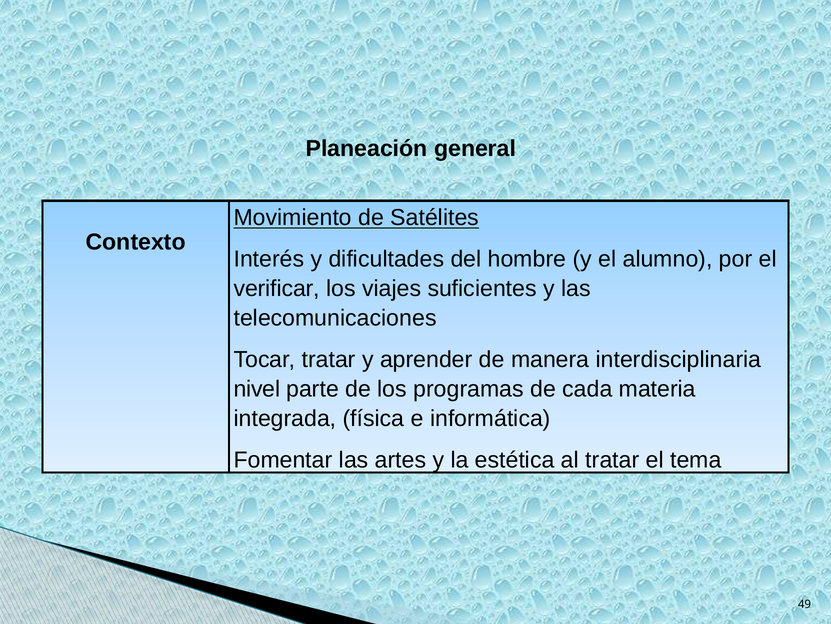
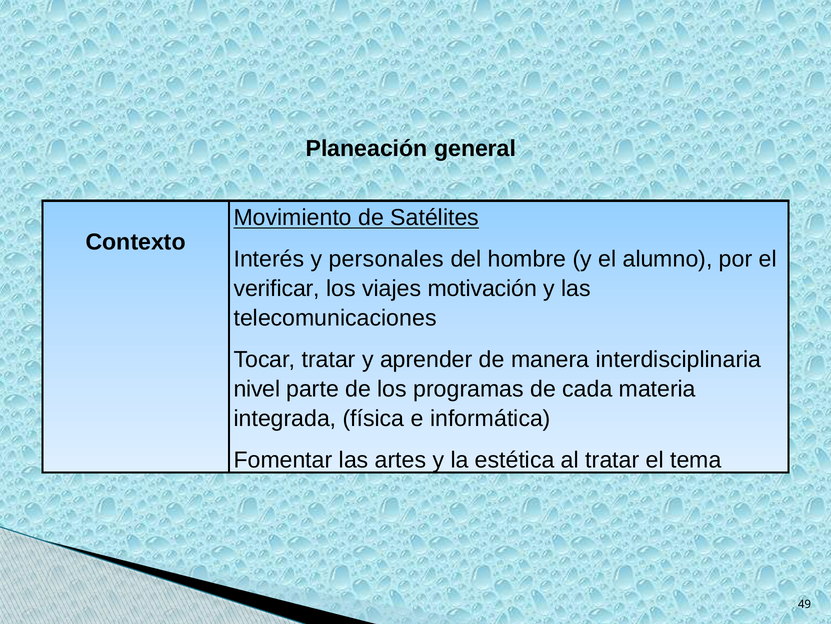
dificultades: dificultades -> personales (386, 259)
suficientes: suficientes -> motivación (482, 288)
